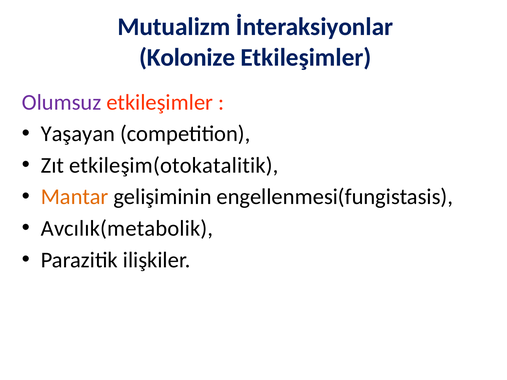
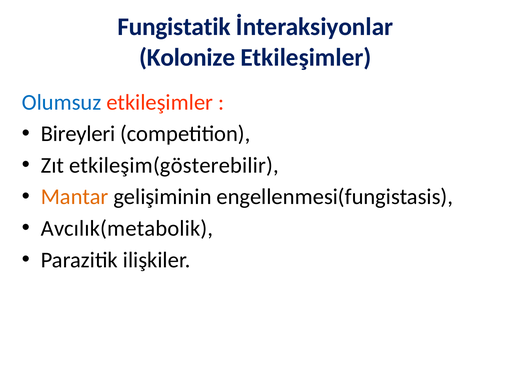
Mutualizm: Mutualizm -> Fungistatik (174, 27)
Olumsuz colour: purple -> blue (62, 102)
Yaşayan: Yaşayan -> Bireyleri (78, 134)
etkileşim(otokatalitik: etkileşim(otokatalitik -> etkileşim(gösterebilir (174, 165)
